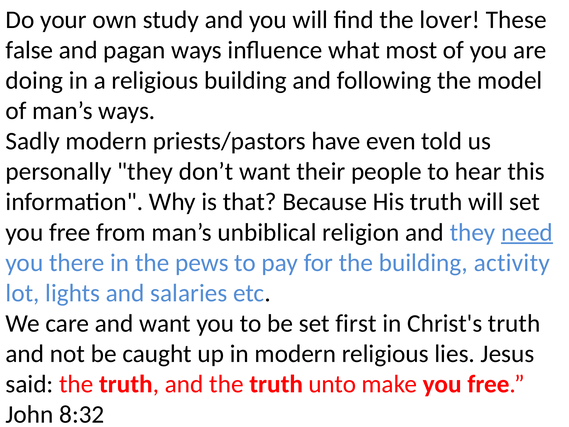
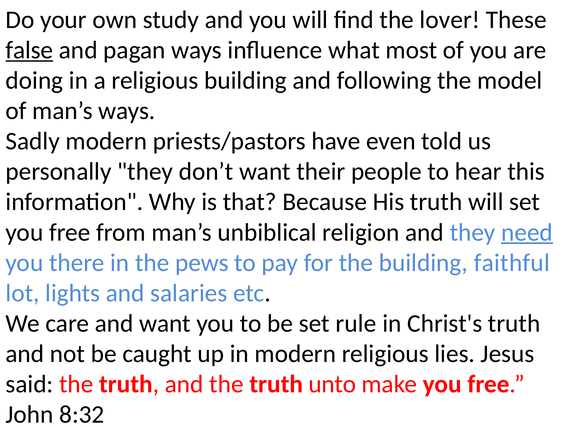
false underline: none -> present (29, 50)
activity: activity -> faithful (512, 263)
first: first -> rule (356, 323)
